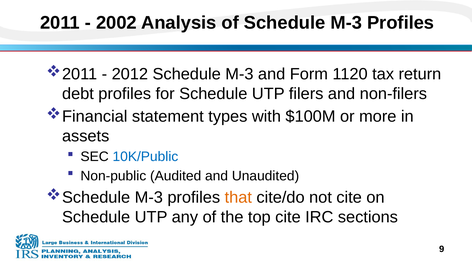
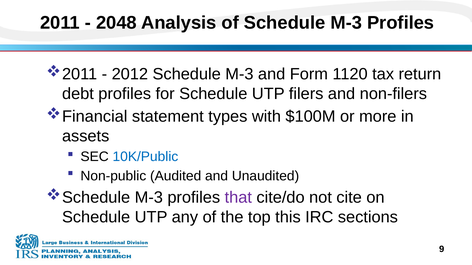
2002: 2002 -> 2048 (116, 23)
that colour: orange -> purple (238, 198)
top cite: cite -> this (288, 218)
